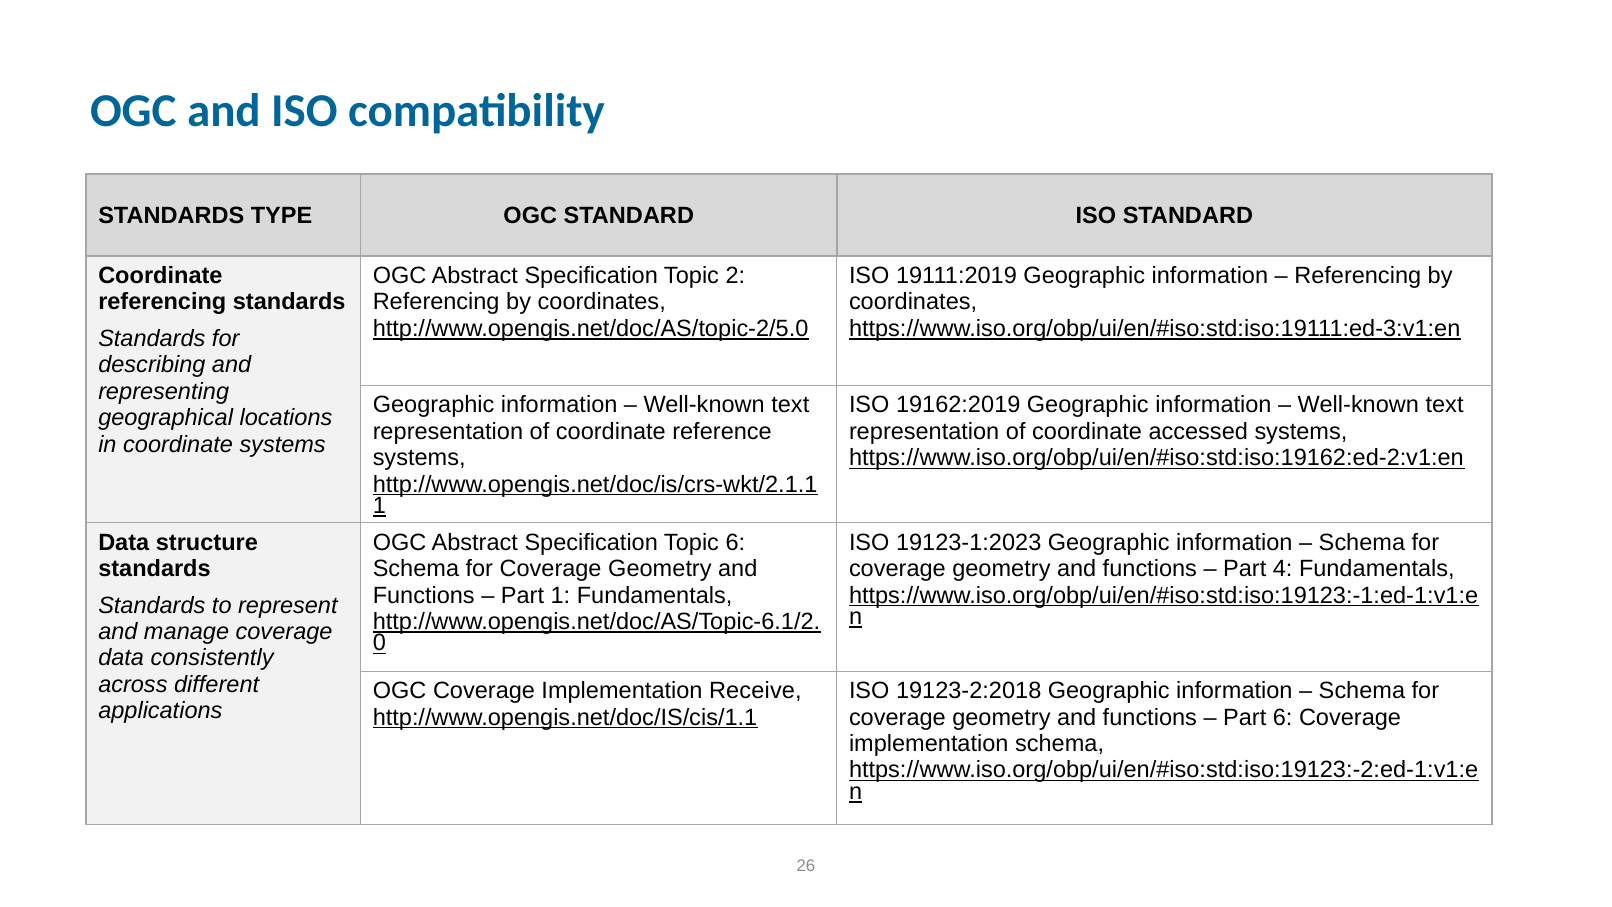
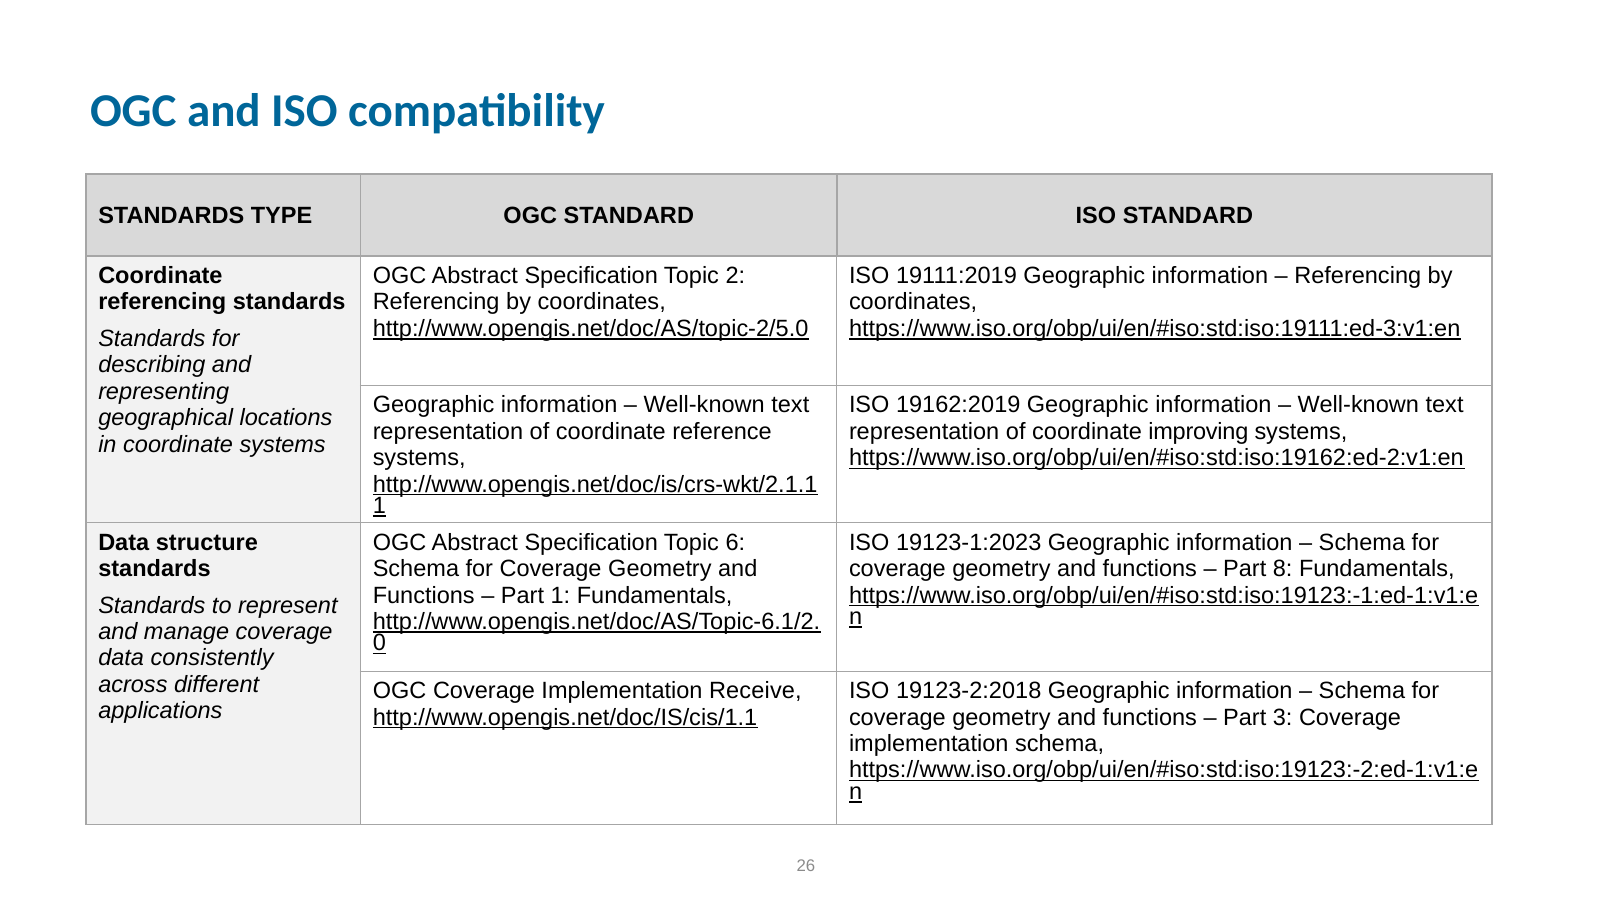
accessed: accessed -> improving (1198, 431)
4: 4 -> 8 (1283, 569)
Part 6: 6 -> 3 (1283, 717)
